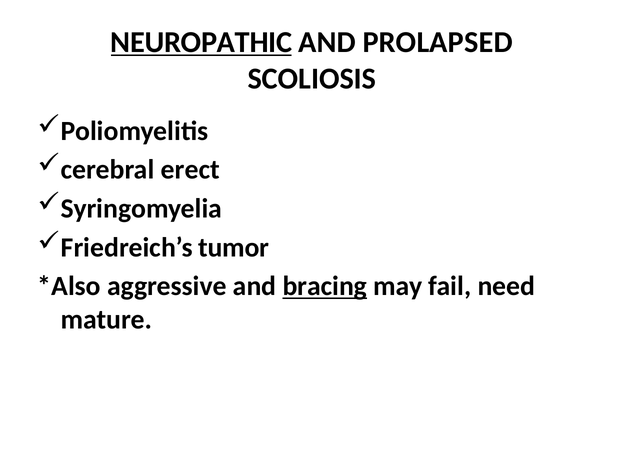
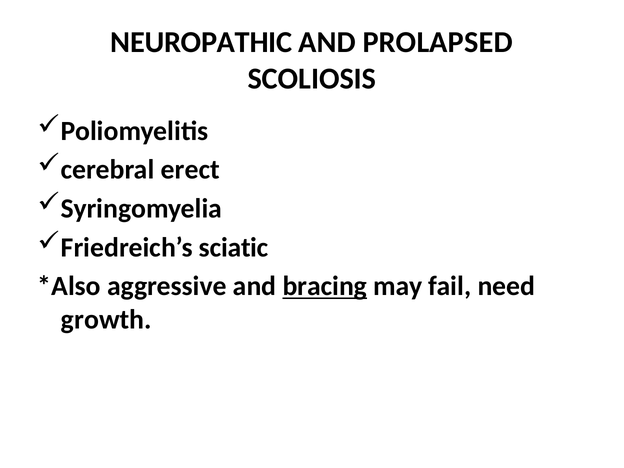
NEUROPATHIC underline: present -> none (201, 42)
tumor: tumor -> sciatic (234, 247)
mature: mature -> growth (106, 320)
